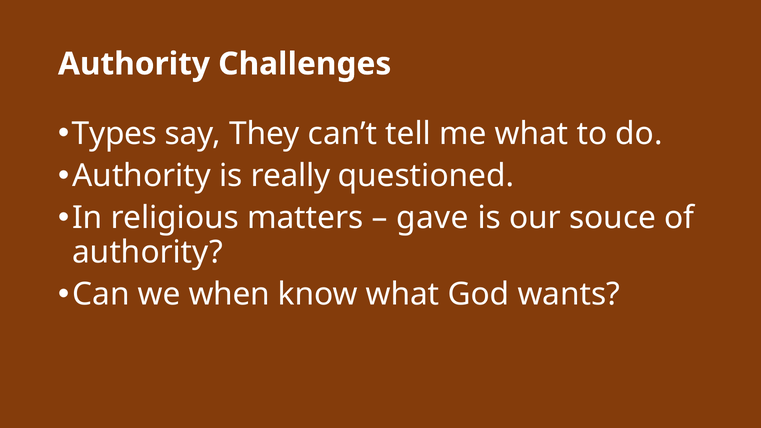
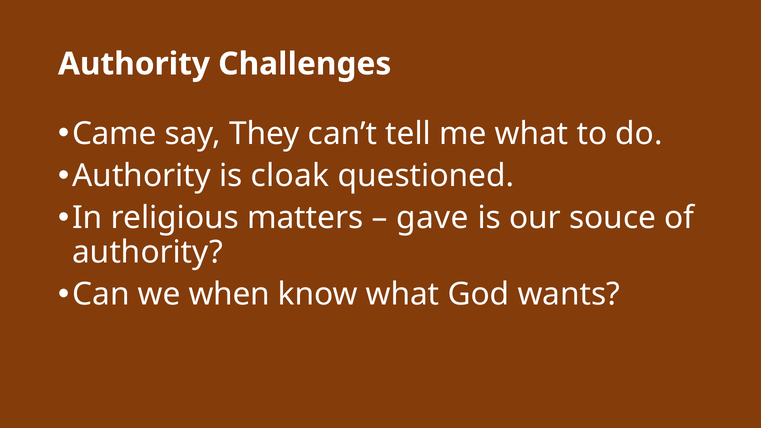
Types: Types -> Came (114, 134)
really: really -> cloak (290, 176)
